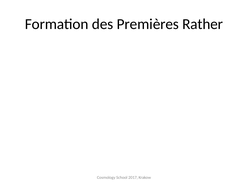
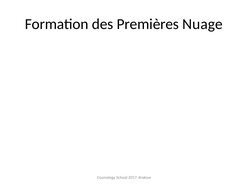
Rather: Rather -> Nuage (202, 24)
